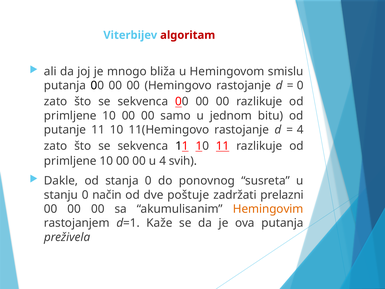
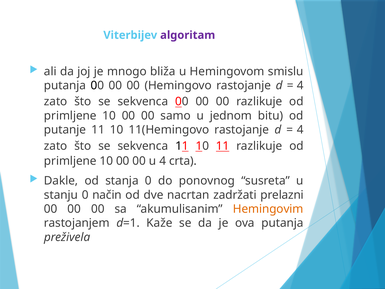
algoritam colour: red -> purple (188, 35)
0: 0 -> 4 (300, 85)
svih: svih -> crta (183, 161)
poštuje: poštuje -> nacrtan (188, 195)
